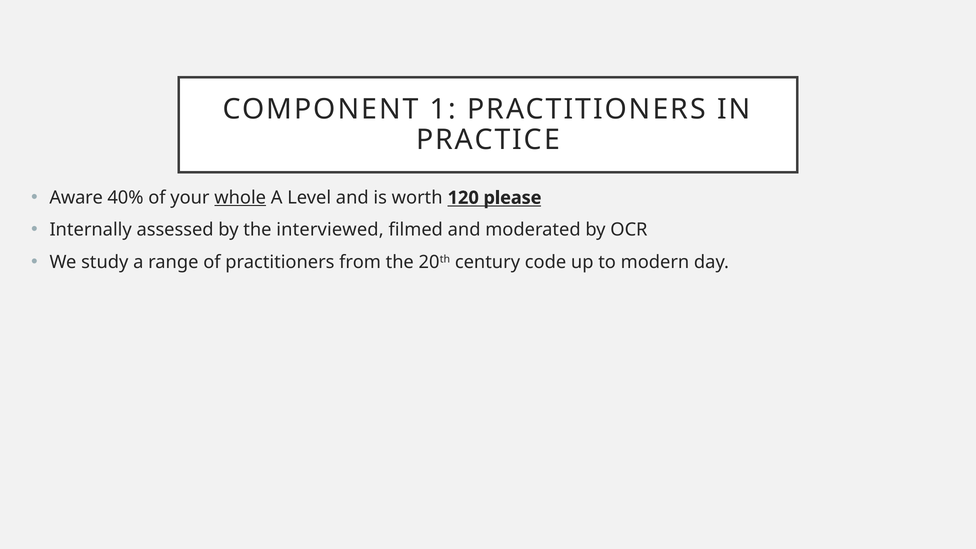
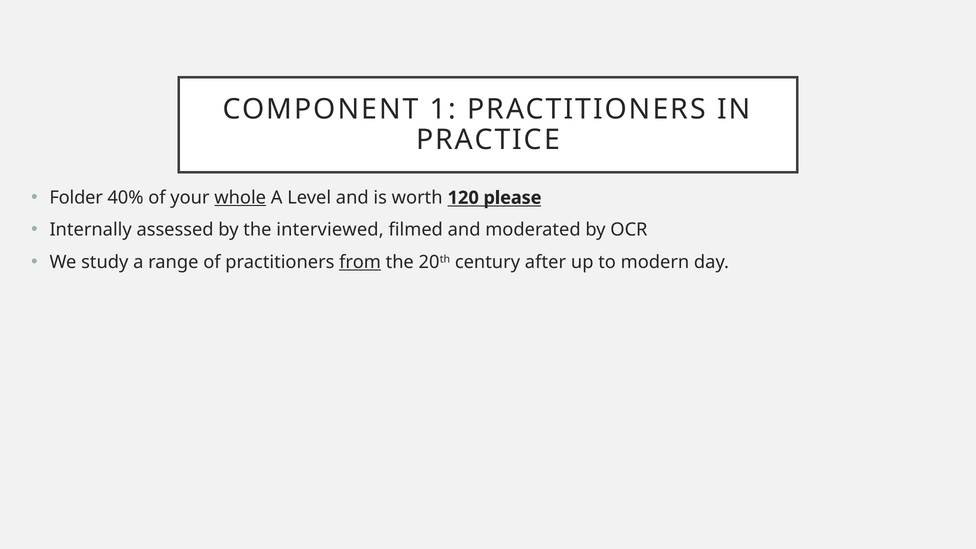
Aware: Aware -> Folder (76, 198)
from underline: none -> present (360, 262)
code: code -> after (545, 262)
